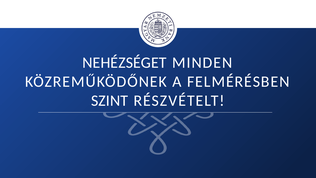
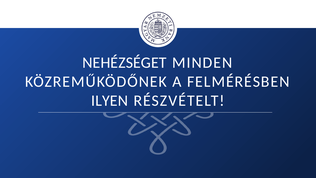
SZINT: SZINT -> ILYEN (110, 101)
